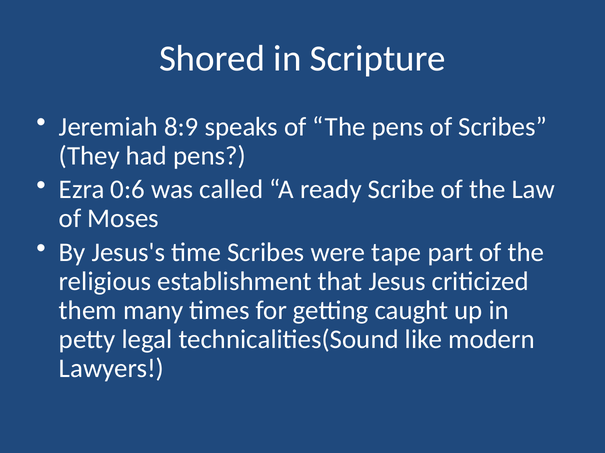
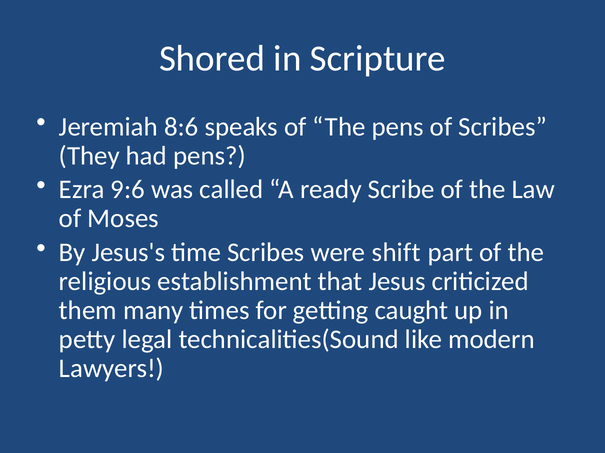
8:9: 8:9 -> 8:6 (181, 127)
0:6: 0:6 -> 9:6 (128, 190)
tape: tape -> shift (396, 253)
